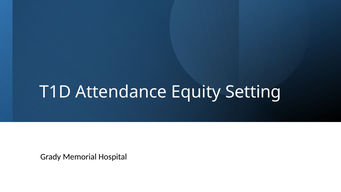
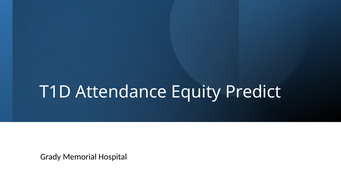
Setting: Setting -> Predict (253, 92)
